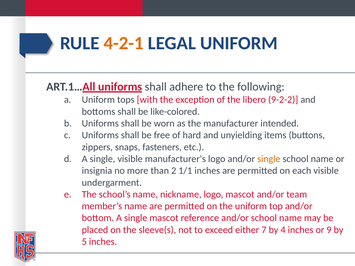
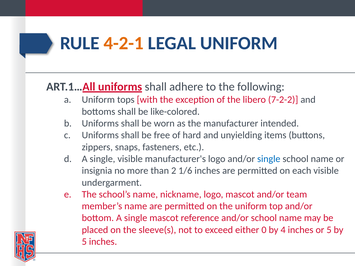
9-2-2: 9-2-2 -> 7-2-2 (283, 100)
single colour: orange -> blue (269, 159)
1/1: 1/1 -> 1/6 (185, 171)
7: 7 -> 0 (264, 230)
or 9: 9 -> 5 (329, 230)
